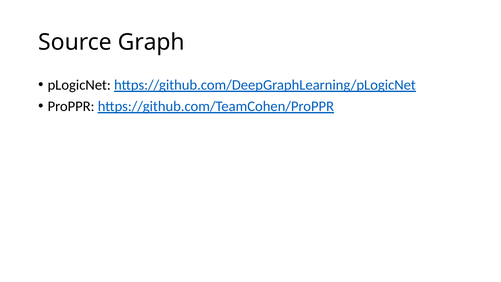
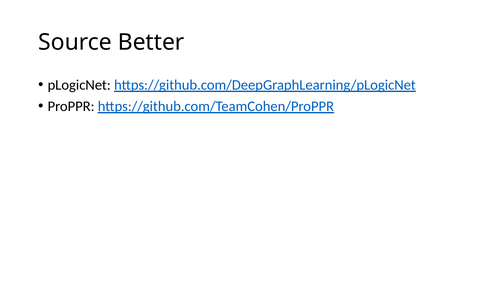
Graph: Graph -> Better (151, 42)
